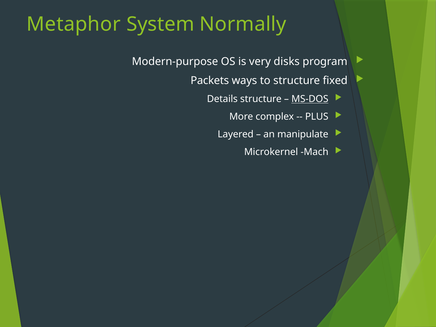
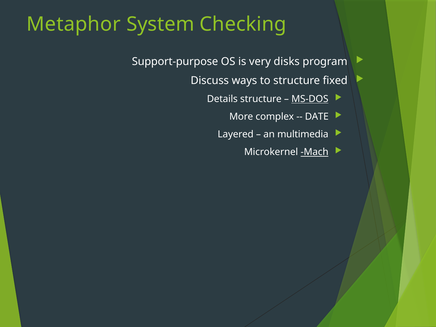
Normally: Normally -> Checking (243, 24)
Modern-purpose: Modern-purpose -> Support-purpose (175, 62)
Packets: Packets -> Discuss (210, 81)
PLUS: PLUS -> DATE (317, 117)
manipulate: manipulate -> multimedia (303, 134)
Mach underline: none -> present (315, 152)
